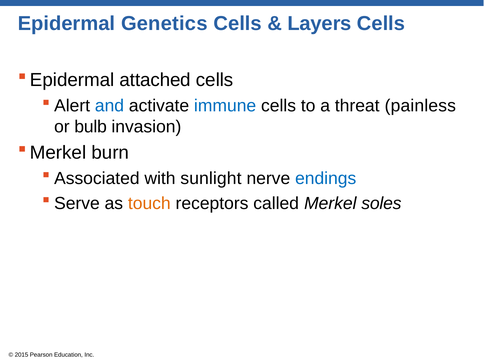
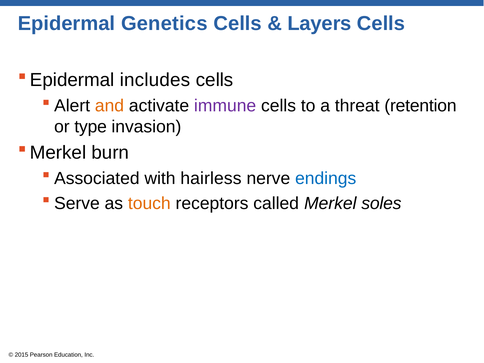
attached: attached -> includes (155, 80)
and colour: blue -> orange (109, 106)
immune colour: blue -> purple (225, 106)
painless: painless -> retention (420, 106)
bulb: bulb -> type (91, 127)
sunlight: sunlight -> hairless (211, 178)
